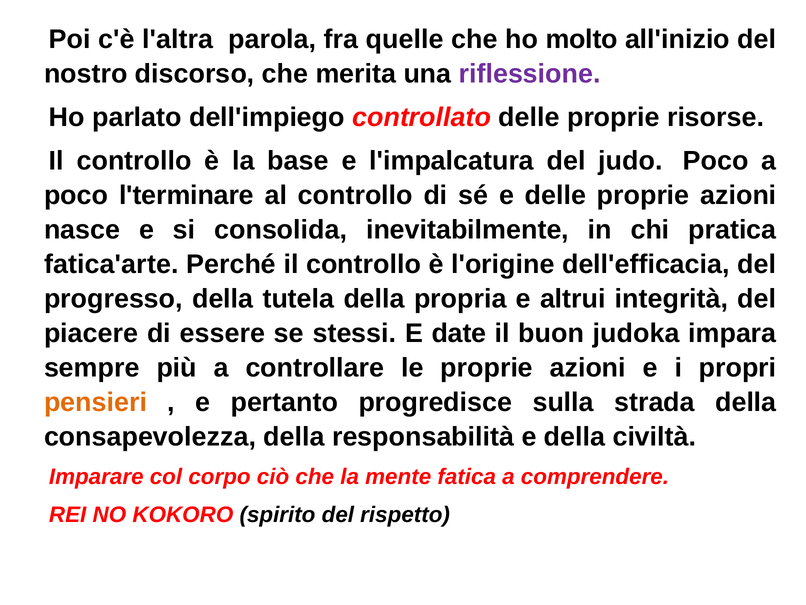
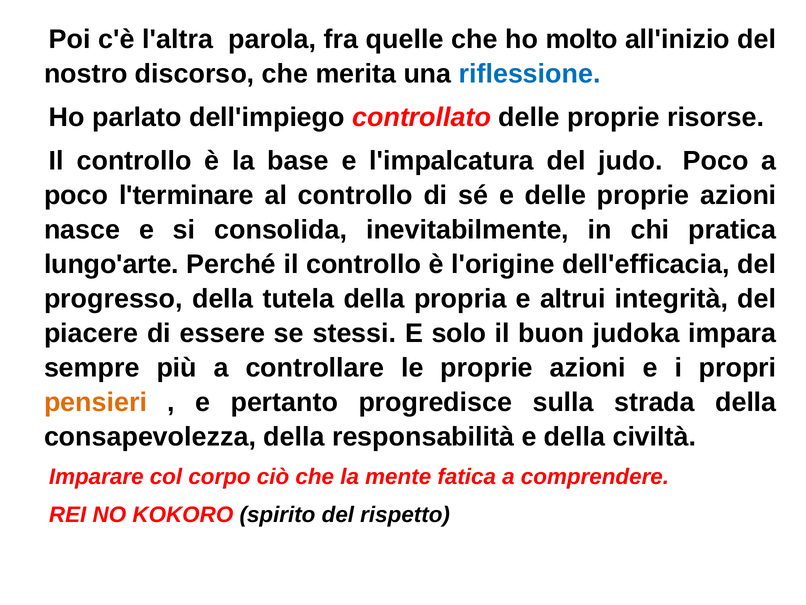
riflessione colour: purple -> blue (530, 74)
fatica'arte: fatica'arte -> lungo'arte (111, 264)
date: date -> solo (459, 333)
